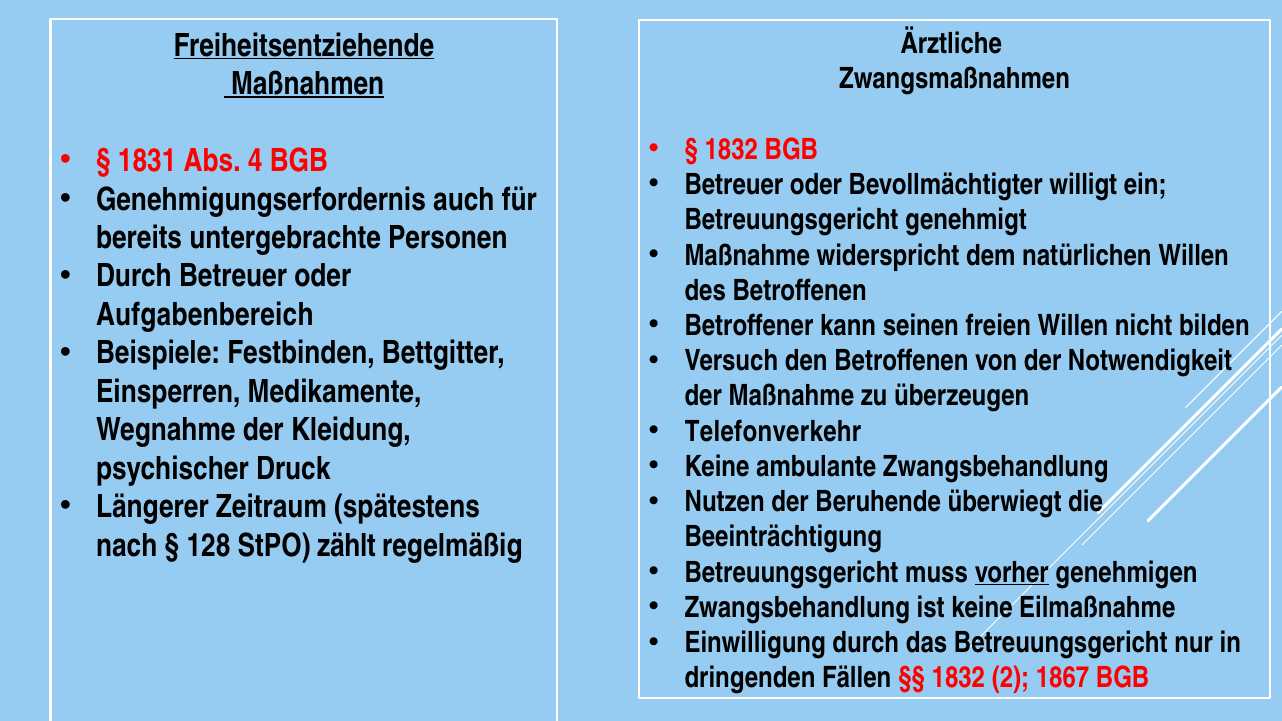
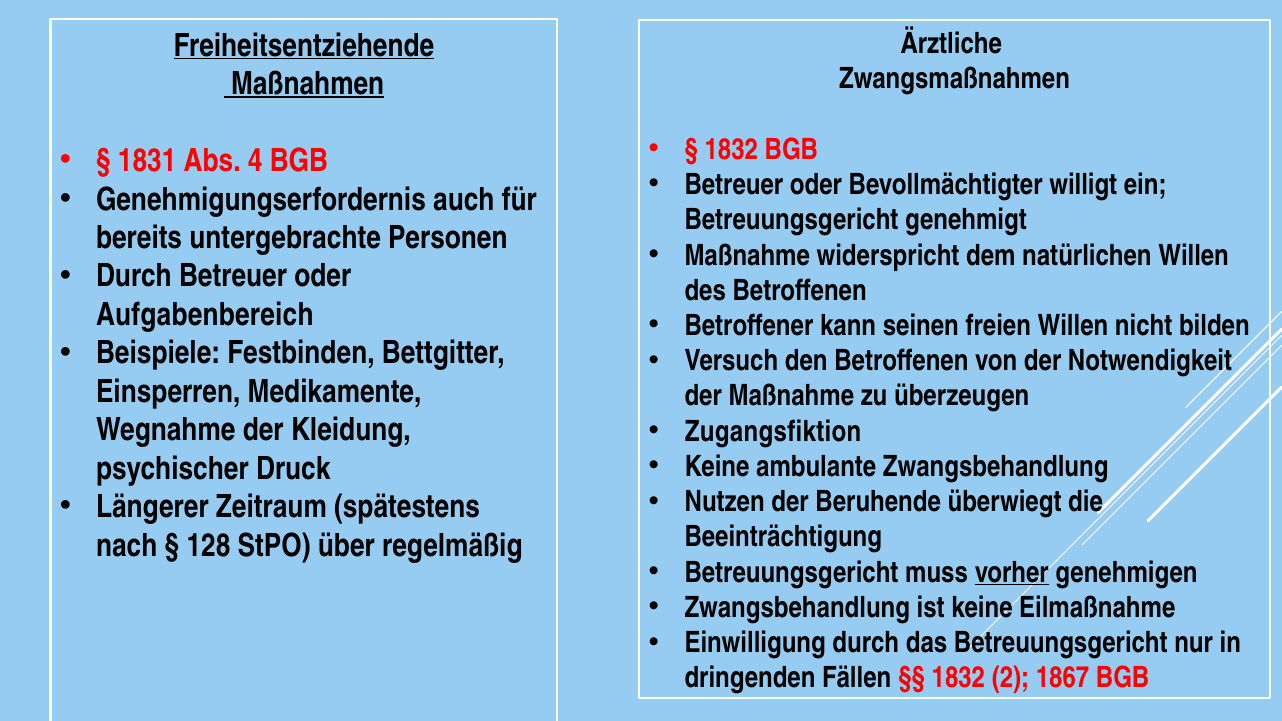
Telefonverkehr: Telefonverkehr -> Zugangsfiktion (773, 432)
zählt: zählt -> über (346, 546)
